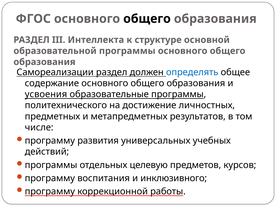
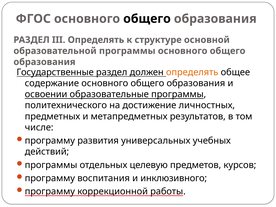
III Интеллекта: Интеллекта -> Определять (96, 40)
Самореализации: Самореализации -> Государственные (55, 72)
определять colour: blue -> orange (192, 72)
усвоения: усвоения -> освоении (46, 94)
